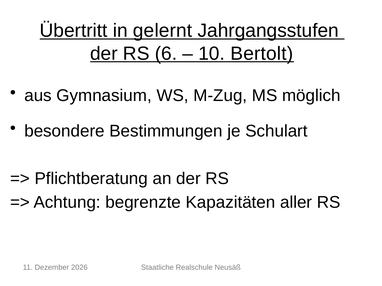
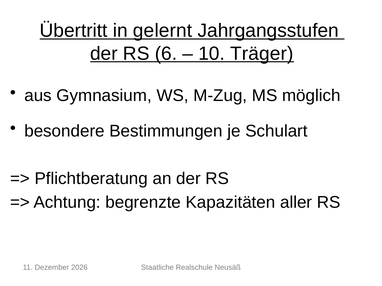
Bertolt: Bertolt -> Träger (262, 54)
